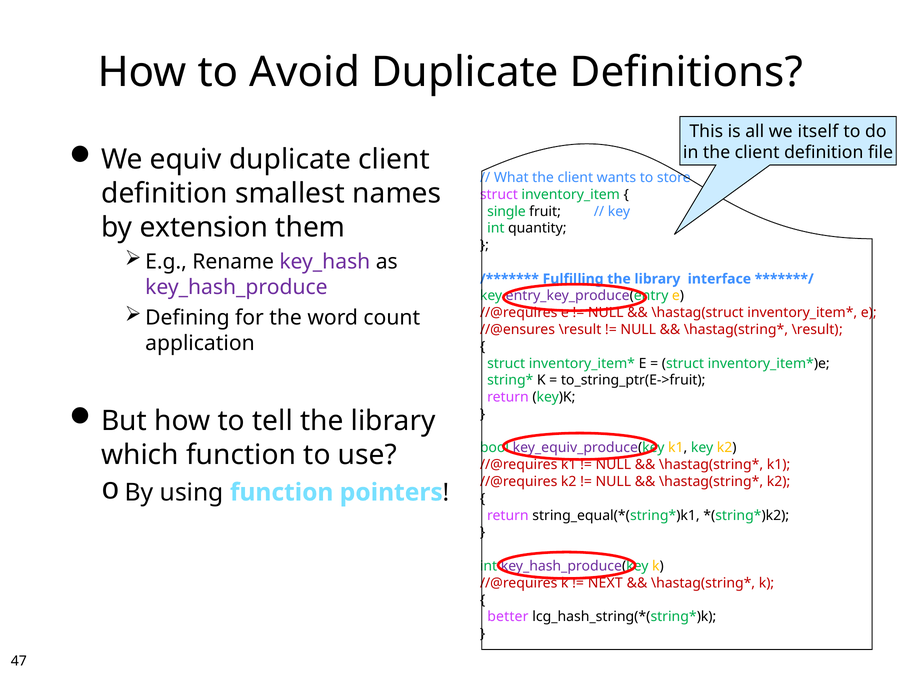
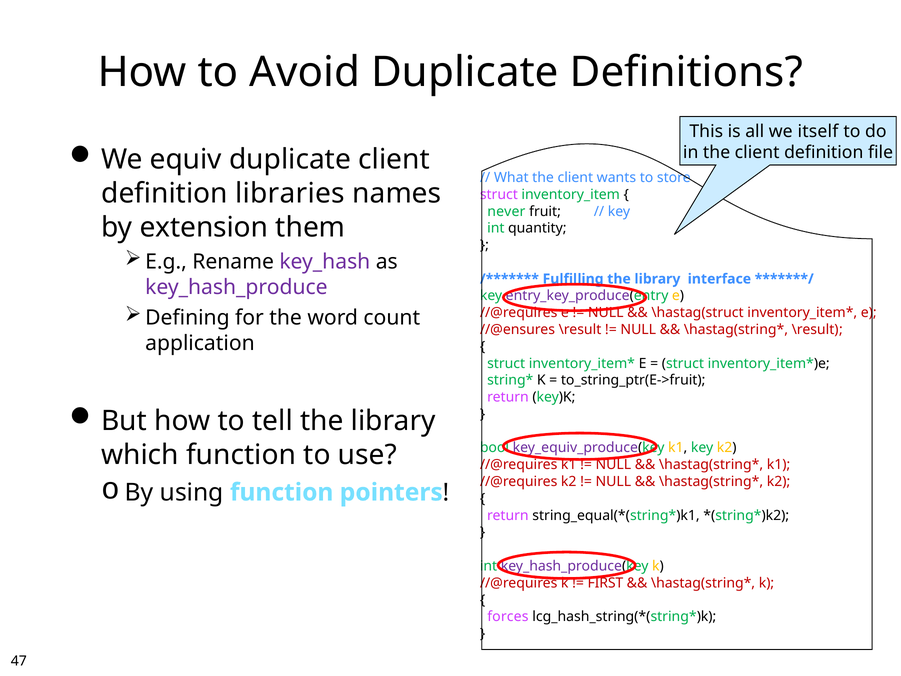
smallest: smallest -> libraries (290, 193)
single: single -> never (506, 211)
NEXT: NEXT -> FIRST (605, 583)
better: better -> forces (508, 617)
